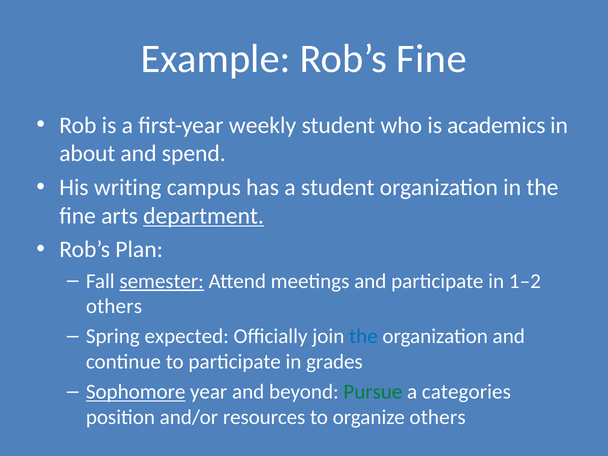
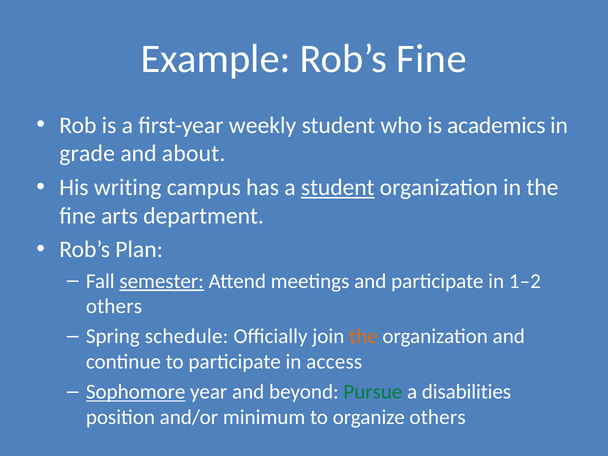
about: about -> grade (87, 154)
spend: spend -> about (194, 154)
student underline: none -> present (338, 187)
department underline: present -> none (204, 216)
expected: expected -> schedule (187, 336)
the colour: blue -> orange (363, 336)
grades: grades -> access (334, 362)
categories: categories -> disabilities (466, 392)
resources: resources -> minimum (264, 417)
